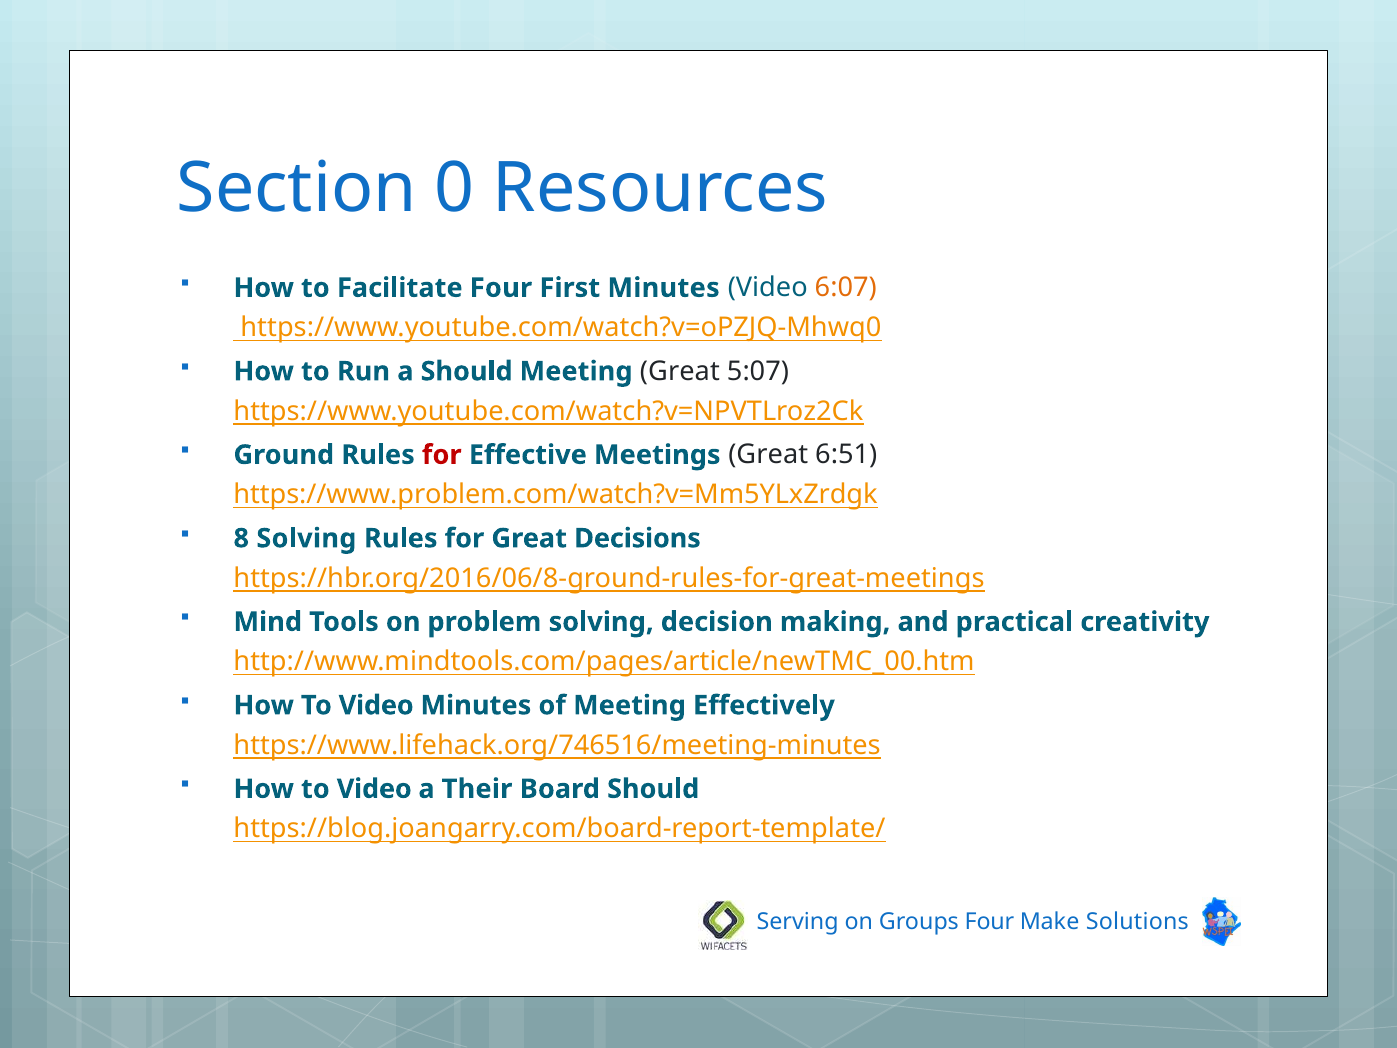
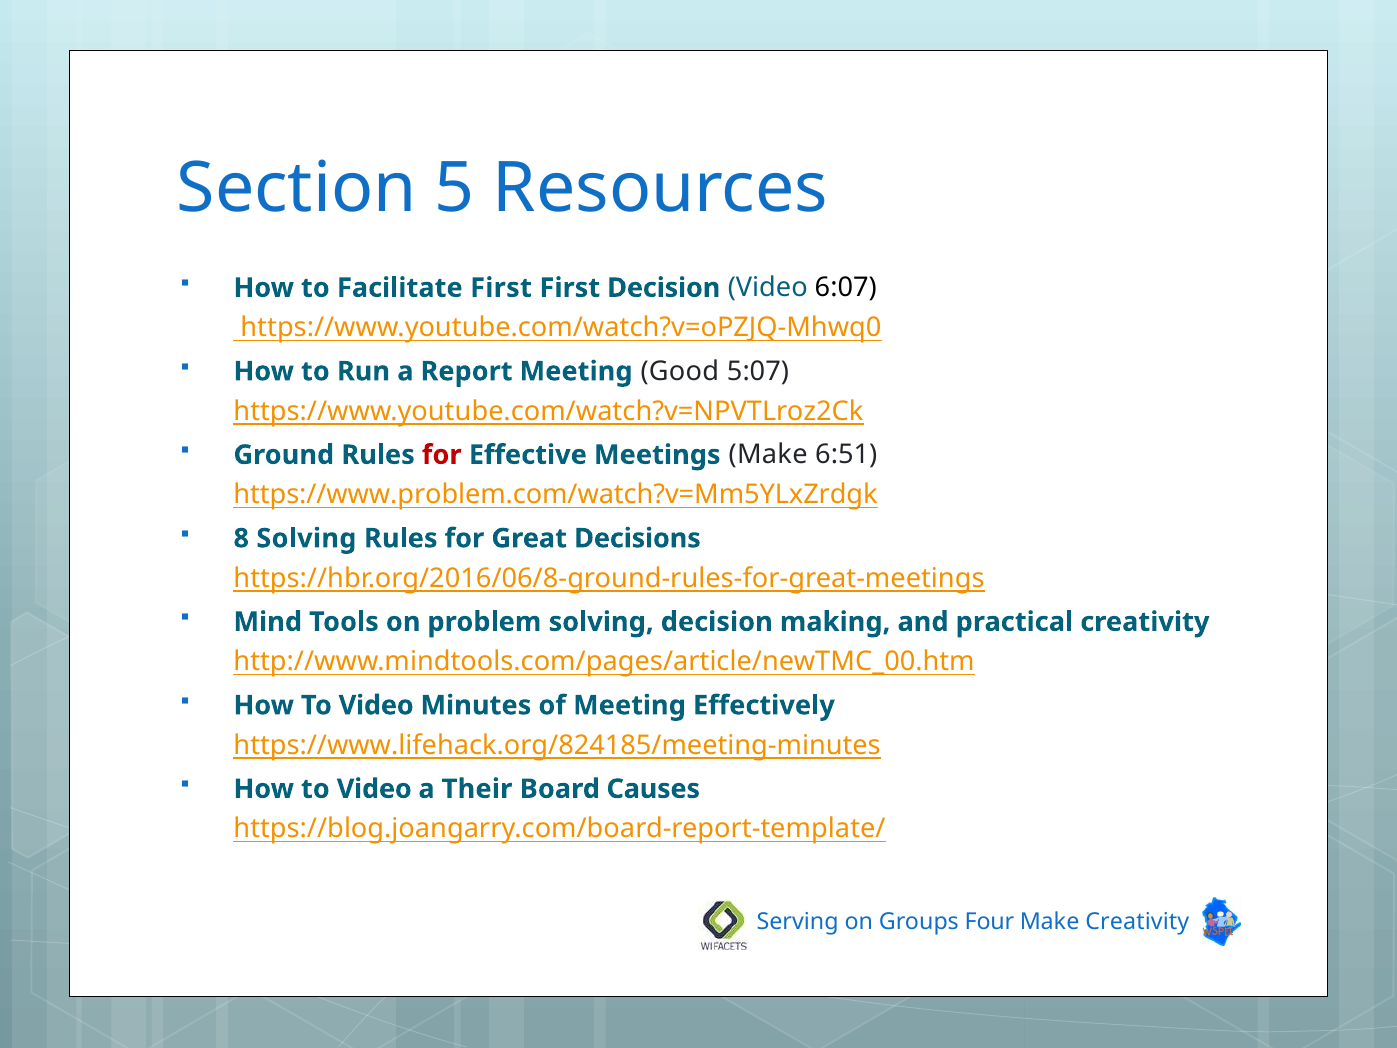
0: 0 -> 5 (455, 189)
Facilitate Four: Four -> First (501, 288)
First Minutes: Minutes -> Decision (664, 288)
6:07 colour: orange -> black (846, 288)
a Should: Should -> Report (467, 371)
Meeting Great: Great -> Good (680, 371)
Meetings Great: Great -> Make (768, 455)
https://www.lifehack.org/746516/meeting-minutes: https://www.lifehack.org/746516/meeting-minutes -> https://www.lifehack.org/824185/meeting-minutes (557, 745)
Board Should: Should -> Causes (653, 789)
Make Solutions: Solutions -> Creativity (1137, 922)
